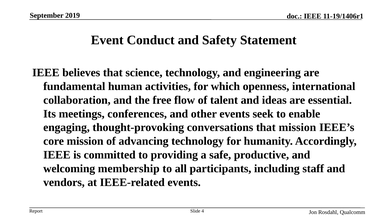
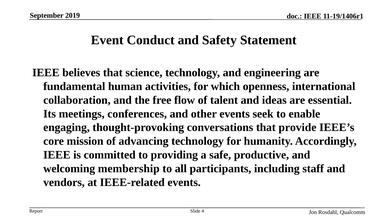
that mission: mission -> provide (297, 127)
